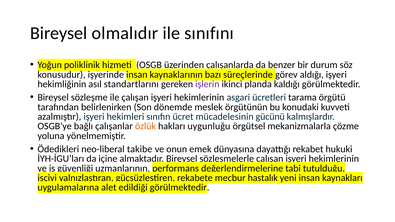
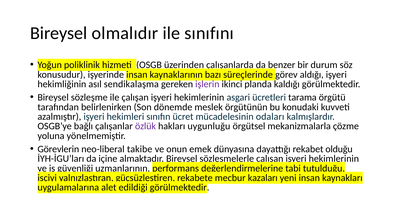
standartlarını: standartlarını -> sendikalaşma (131, 84)
gücünü: gücünü -> odaları (270, 117)
özlük colour: orange -> purple (145, 126)
Ödedikleri: Ödedikleri -> Görevlerin (58, 149)
hukuki: hukuki -> olduğu (339, 149)
hastalık: hastalık -> kazaları (263, 178)
